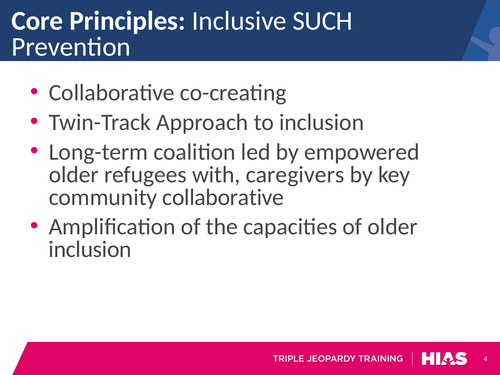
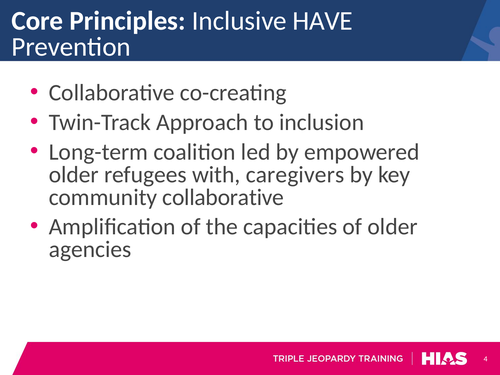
SUCH: SUCH -> HAVE (323, 21)
inclusion: inclusion -> agencies (90, 249)
